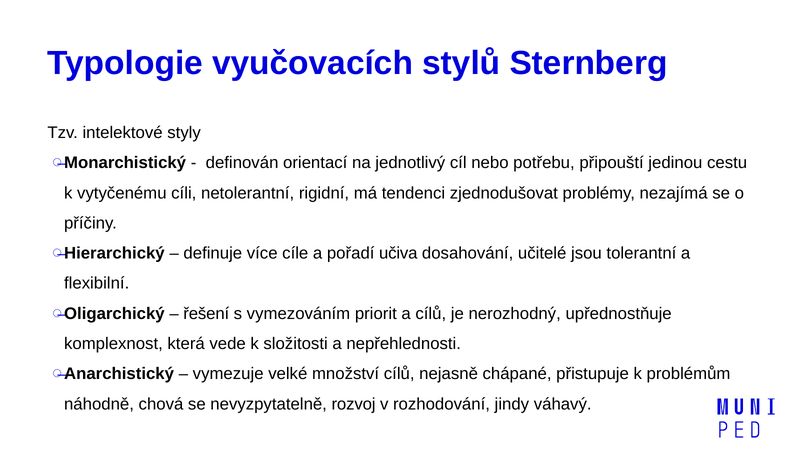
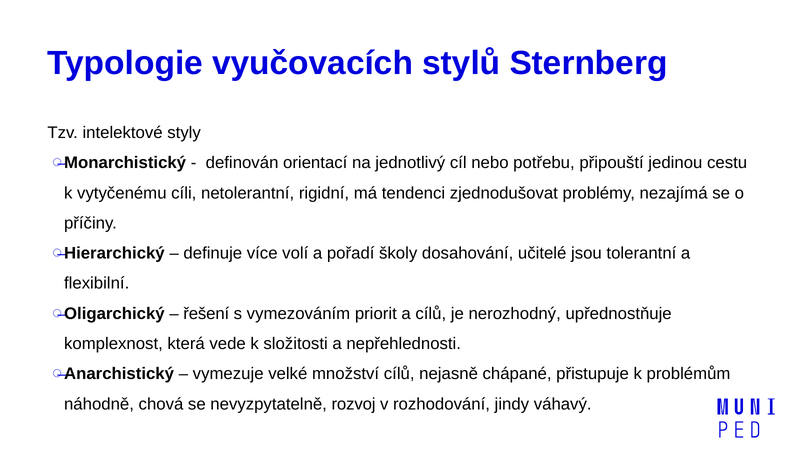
cíle: cíle -> volí (295, 253)
učiva: učiva -> školy (398, 253)
